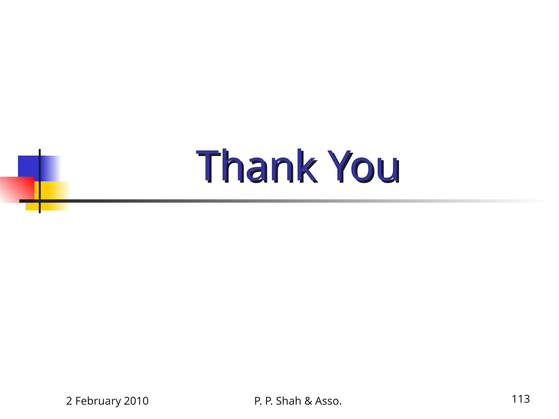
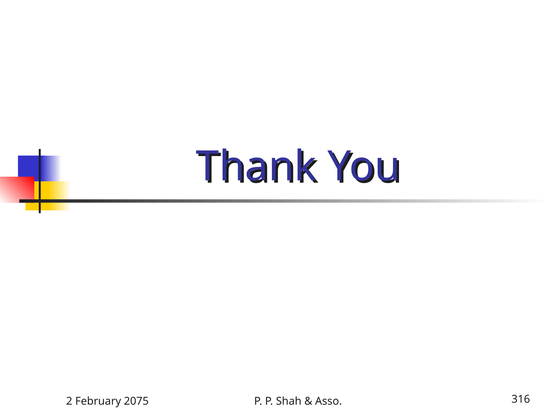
2010: 2010 -> 2075 (136, 401)
113: 113 -> 316 (521, 400)
